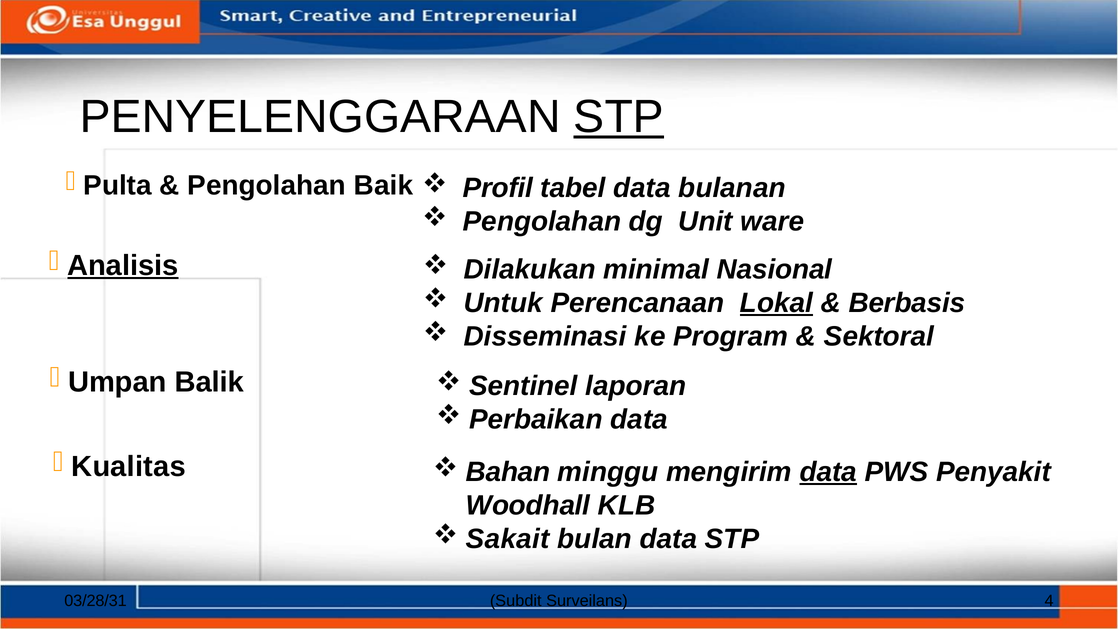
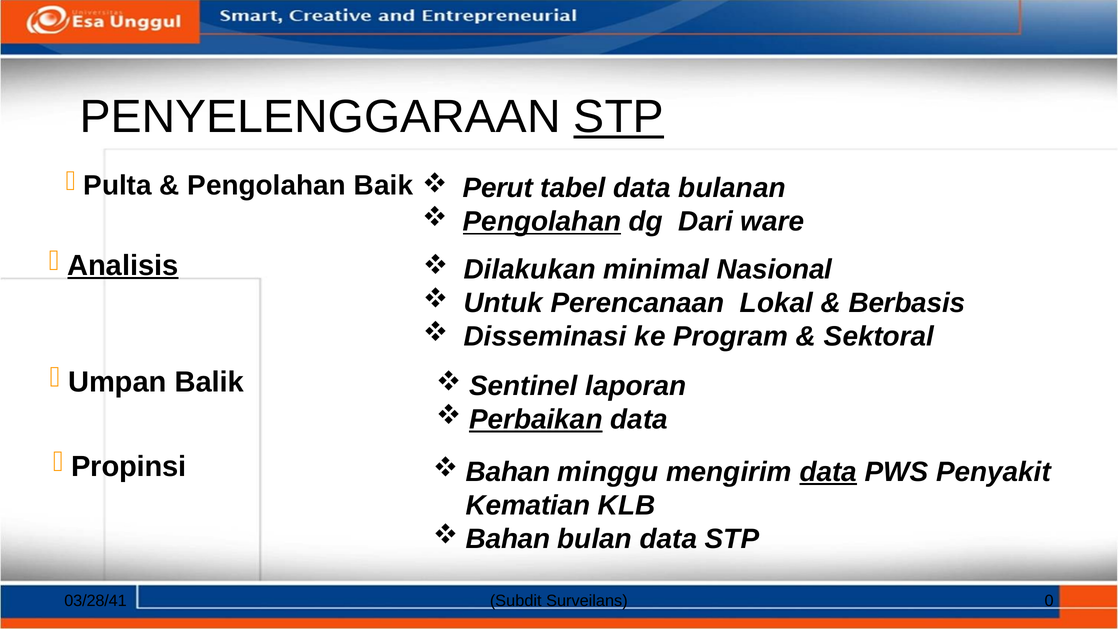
Profil: Profil -> Perut (498, 188)
Pengolahan underline: none -> present (542, 222)
Unit: Unit -> Dari (706, 222)
Lokal underline: present -> none (776, 303)
Perbaikan underline: none -> present (536, 419)
Kualitas: Kualitas -> Propinsi (129, 467)
Woodhall: Woodhall -> Kematian (528, 505)
Sakait: Sakait -> Bahan (508, 539)
03/28/31: 03/28/31 -> 03/28/41 (96, 601)
4: 4 -> 0 (1049, 601)
